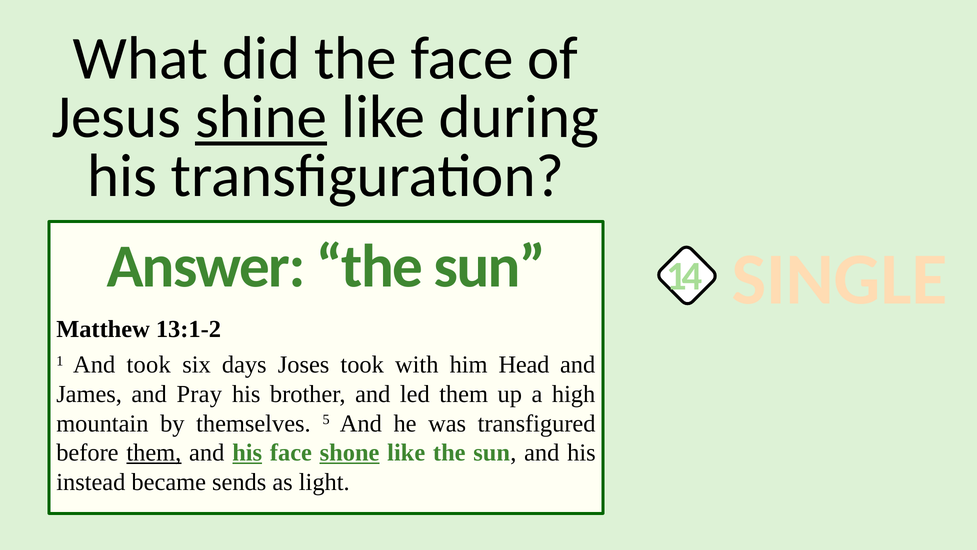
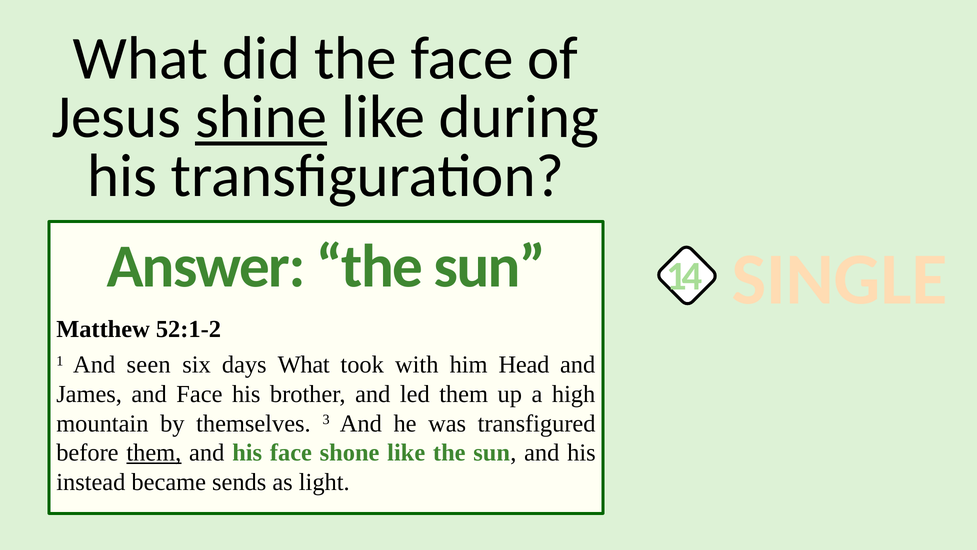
13:1-2: 13:1-2 -> 52:1-2 (188, 329)
And took: took -> seen (149, 364)
days Joses: Joses -> What (304, 364)
and Pray: Pray -> Face (199, 394)
5: 5 -> 3 (326, 419)
his underline: present -> none (247, 452)
shone underline: present -> none (350, 452)
